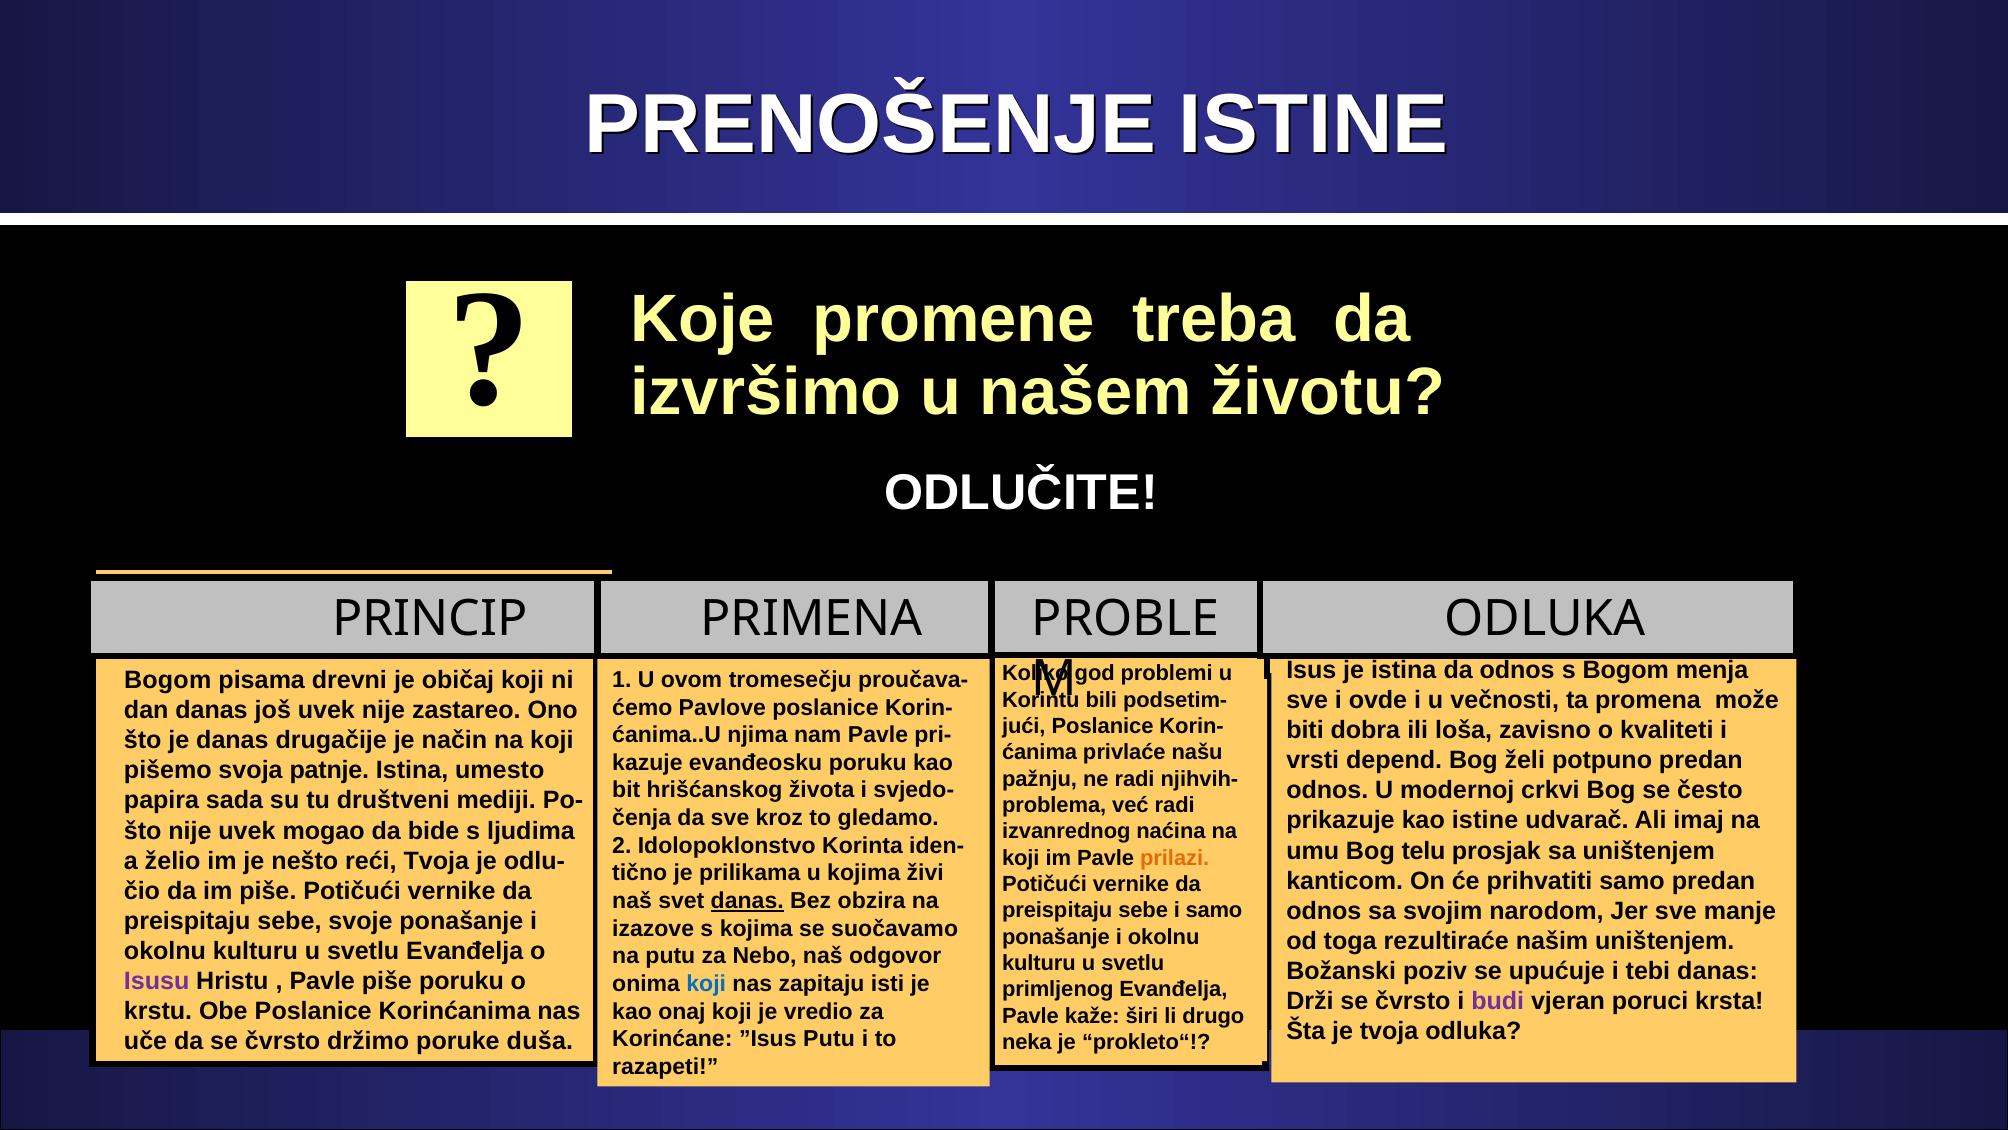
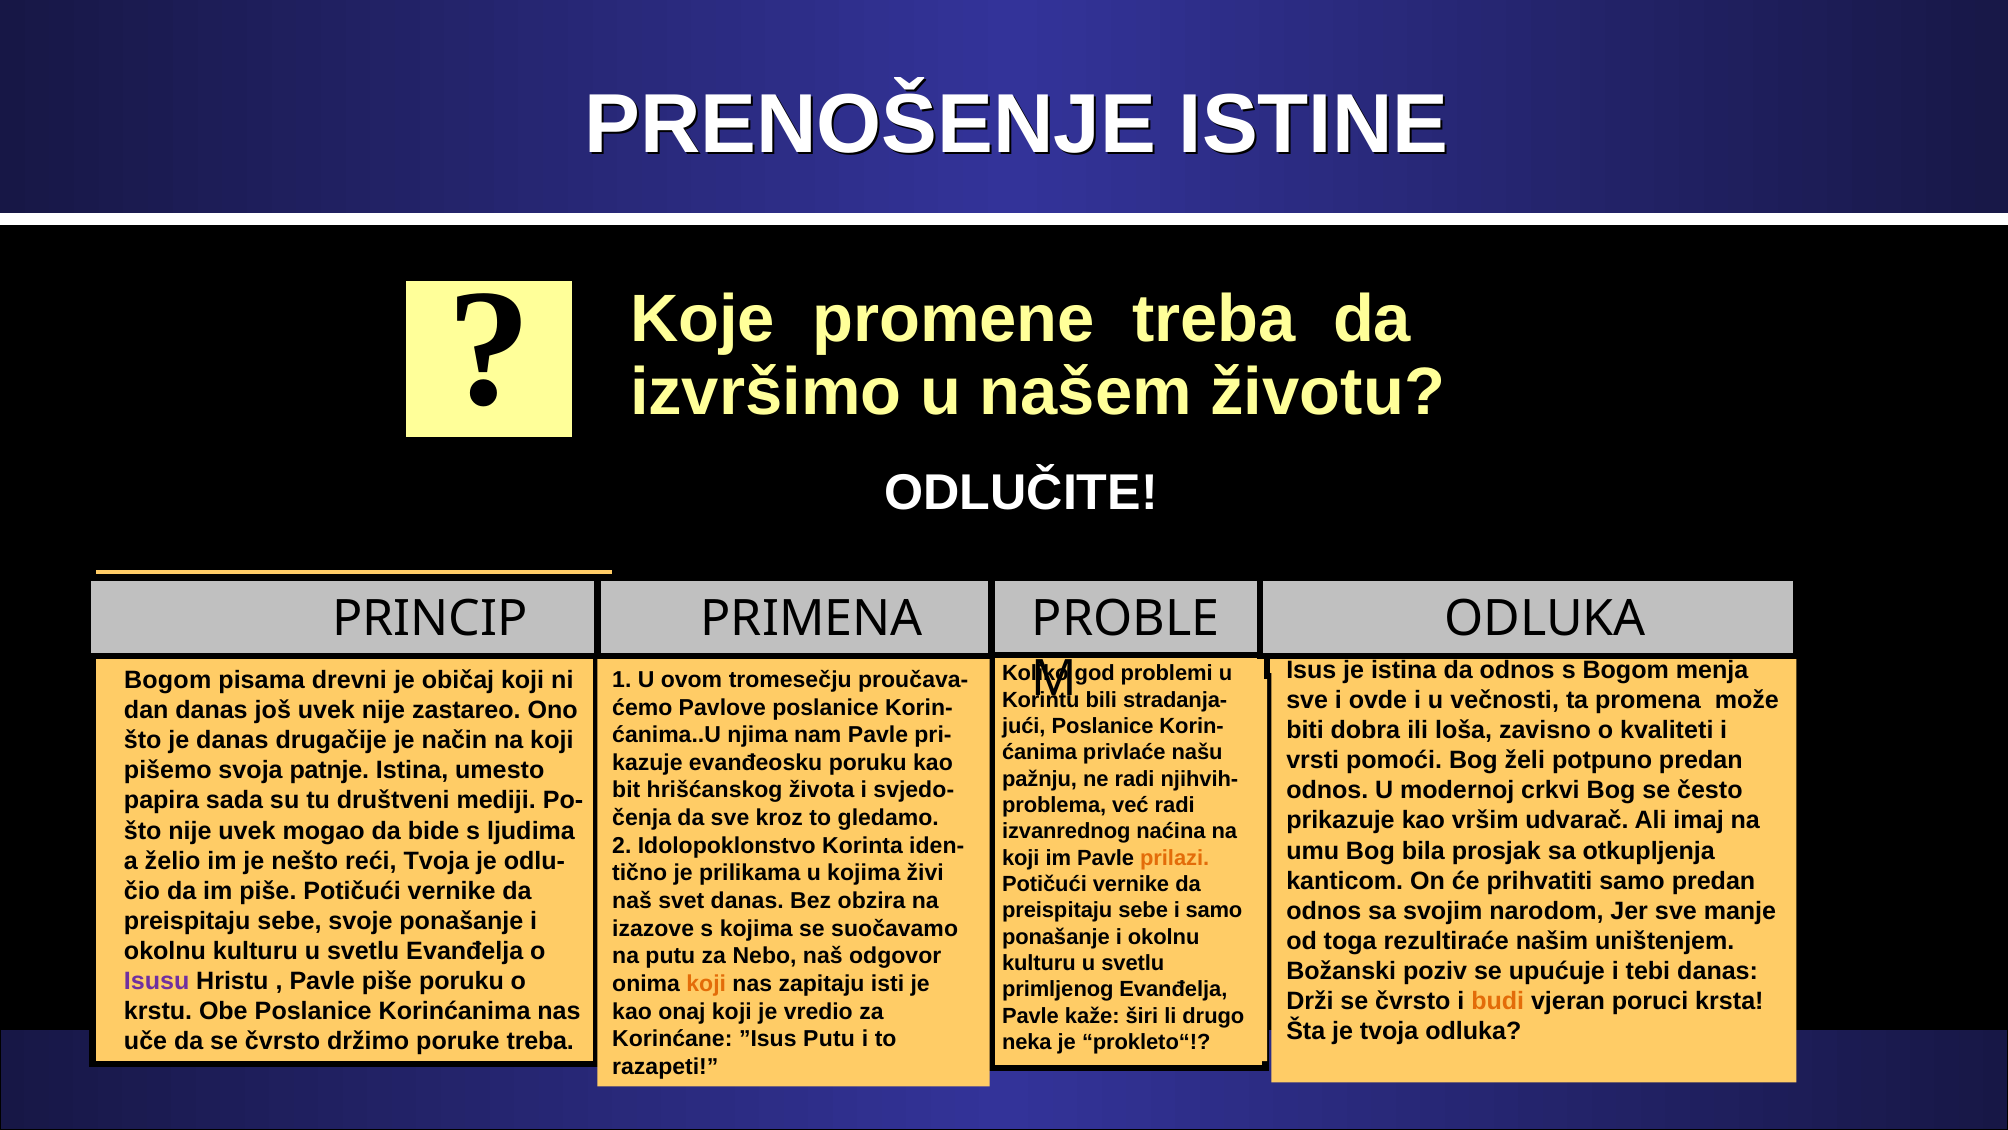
podsetim-: podsetim- -> stradanja- (1175, 699)
vrsti depend: depend -> pomoći (1394, 760)
kao istine: istine -> vršim (1485, 820)
telu: telu -> bila (1423, 850)
sa uništenjem: uništenjem -> otkupljenja (1649, 850)
danas underline: present -> none (747, 901)
koji colour: blue -> orange (706, 983)
budi colour: purple -> orange (1498, 1001)
poruke duša: duša -> treba (540, 1041)
